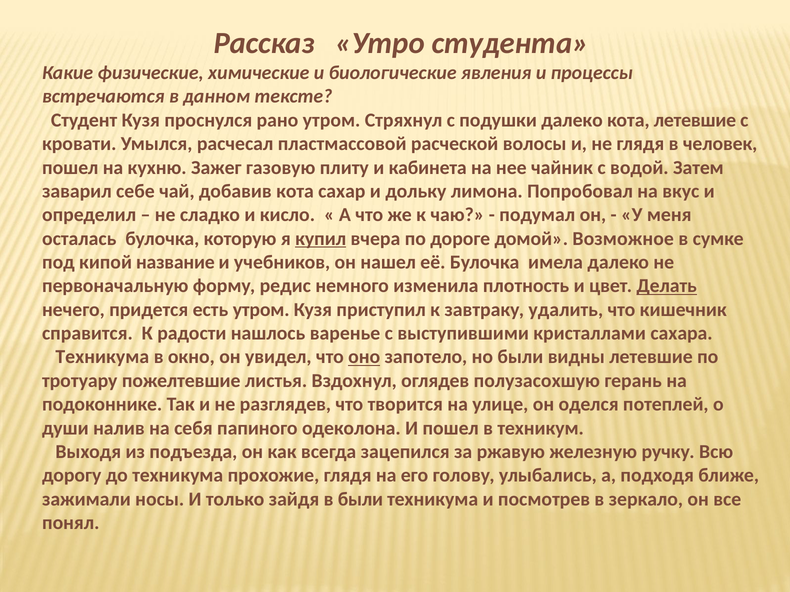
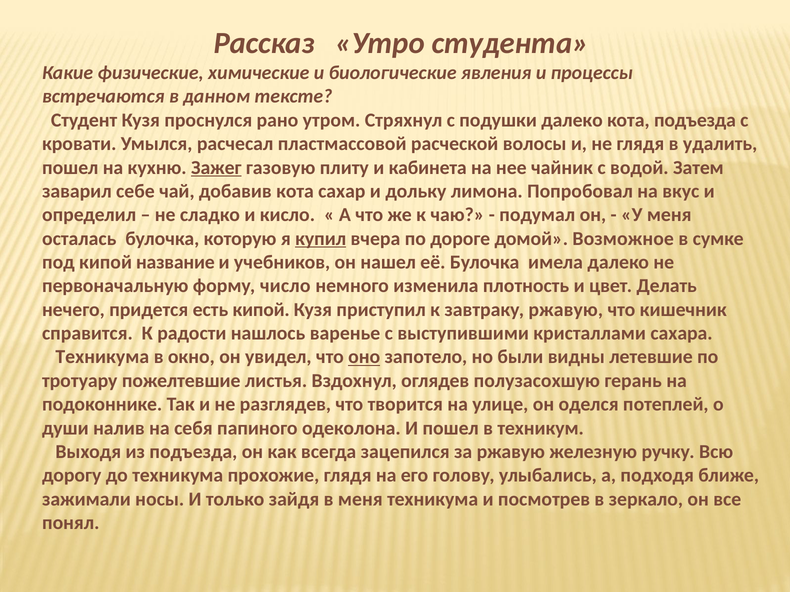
кота летевшие: летевшие -> подъезда (695, 120)
человек: человек -> удалить (720, 144)
Зажег underline: none -> present (216, 168)
редис: редис -> число (285, 286)
Делать underline: present -> none (667, 286)
есть утром: утром -> кипой (261, 310)
завтраку удалить: удалить -> ржавую (566, 310)
в были: были -> меня (360, 499)
